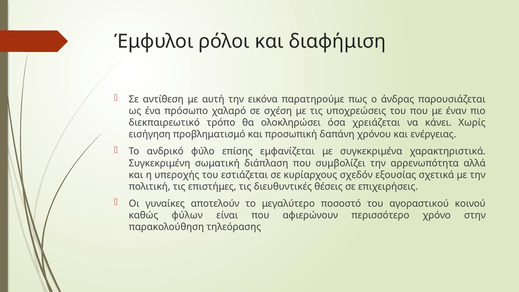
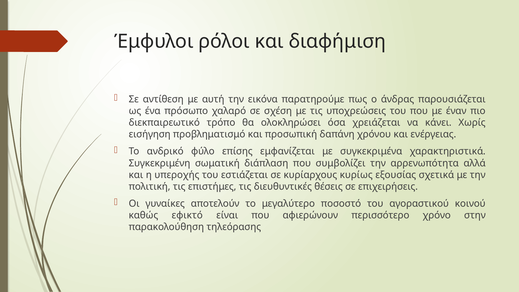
σχεδόν: σχεδόν -> κυρίως (356, 175)
φύλων: φύλων -> εφικτό (187, 215)
